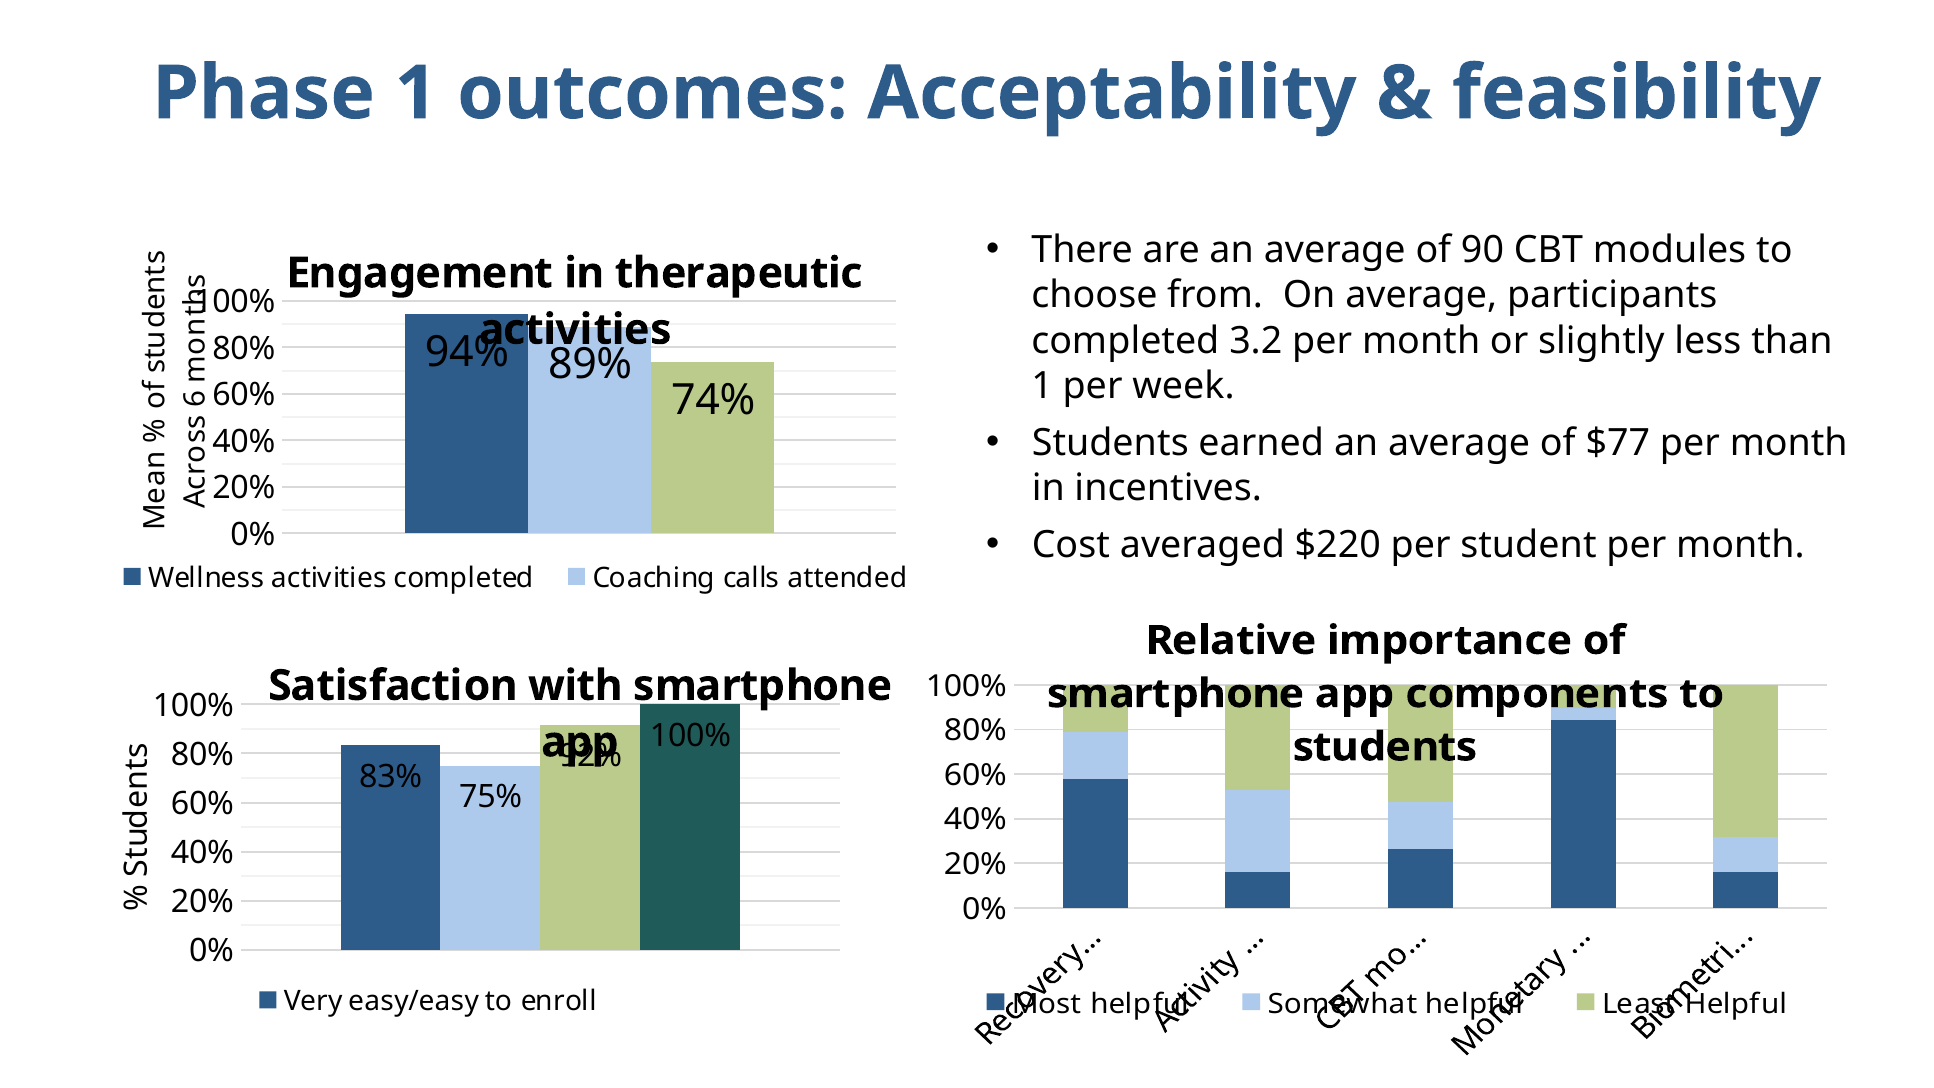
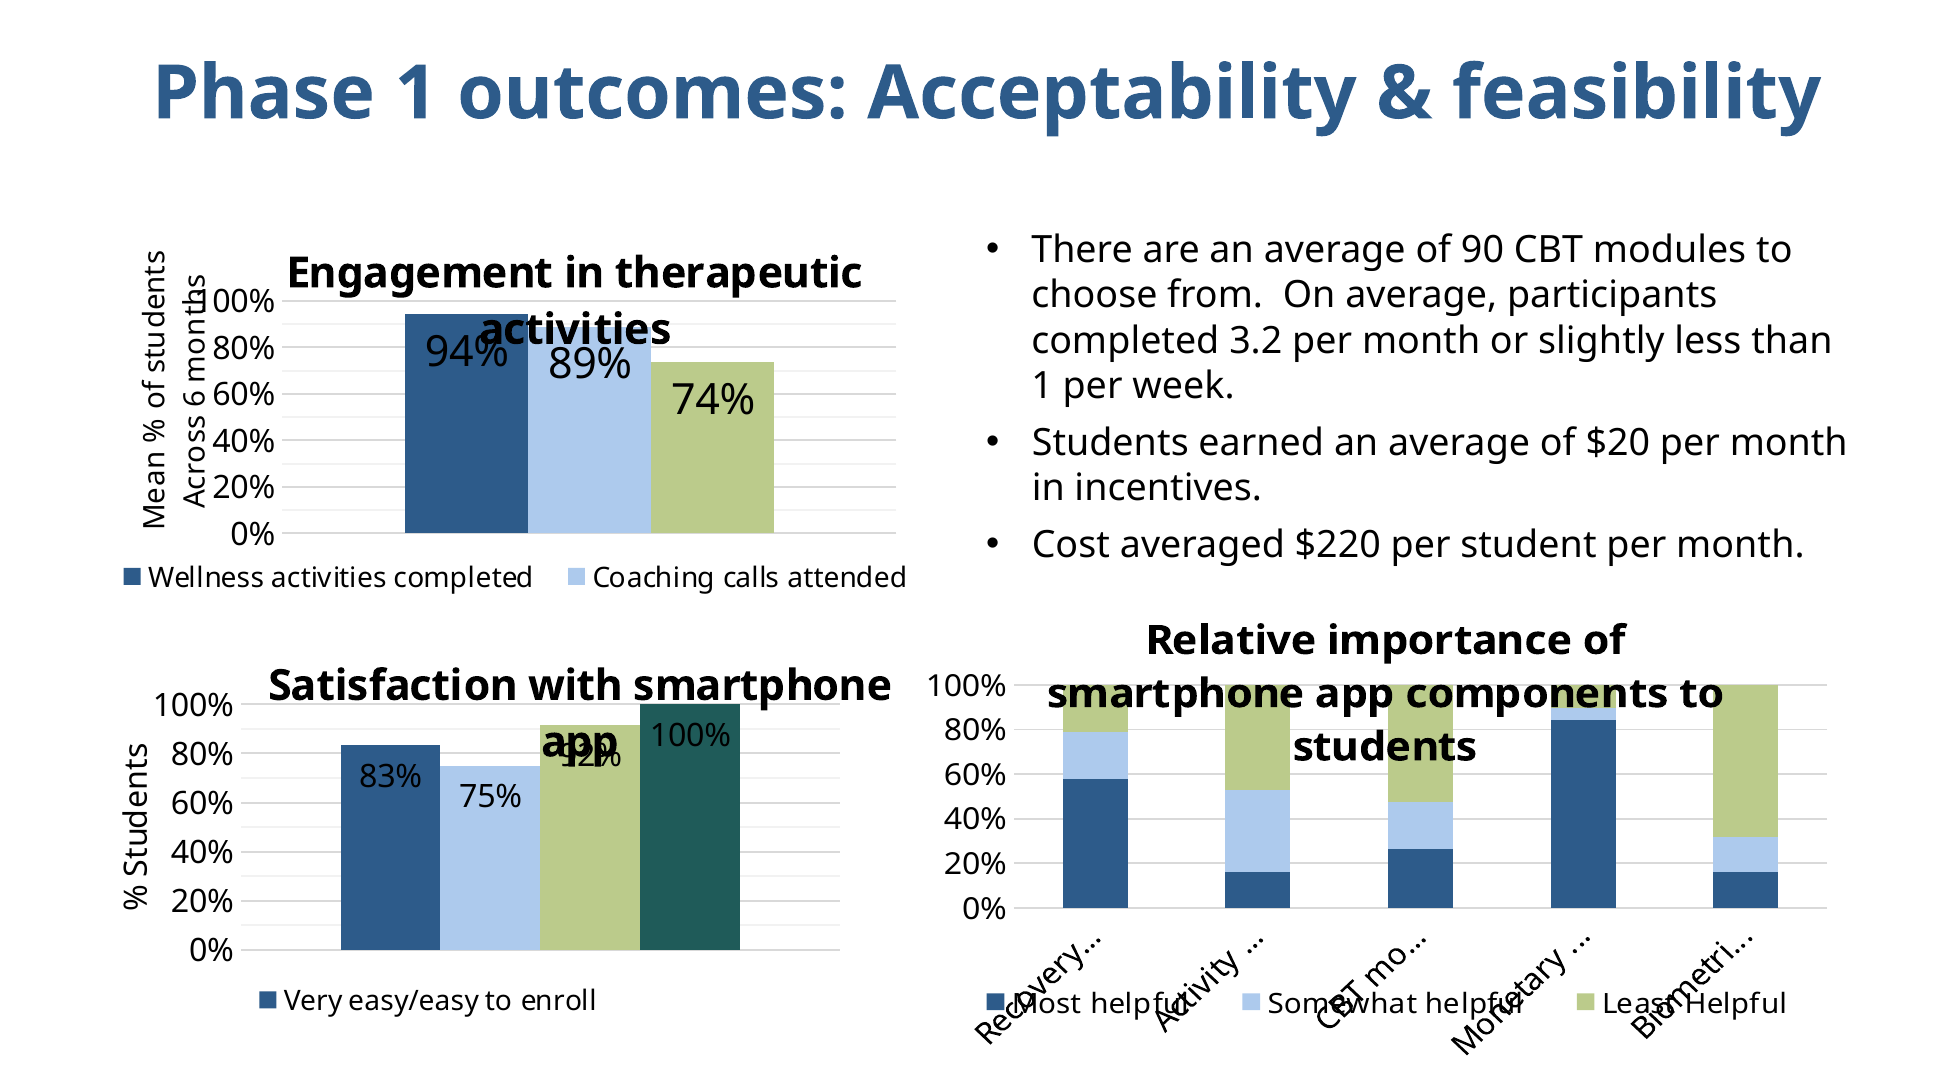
$77: $77 -> $20 (1618, 443)
